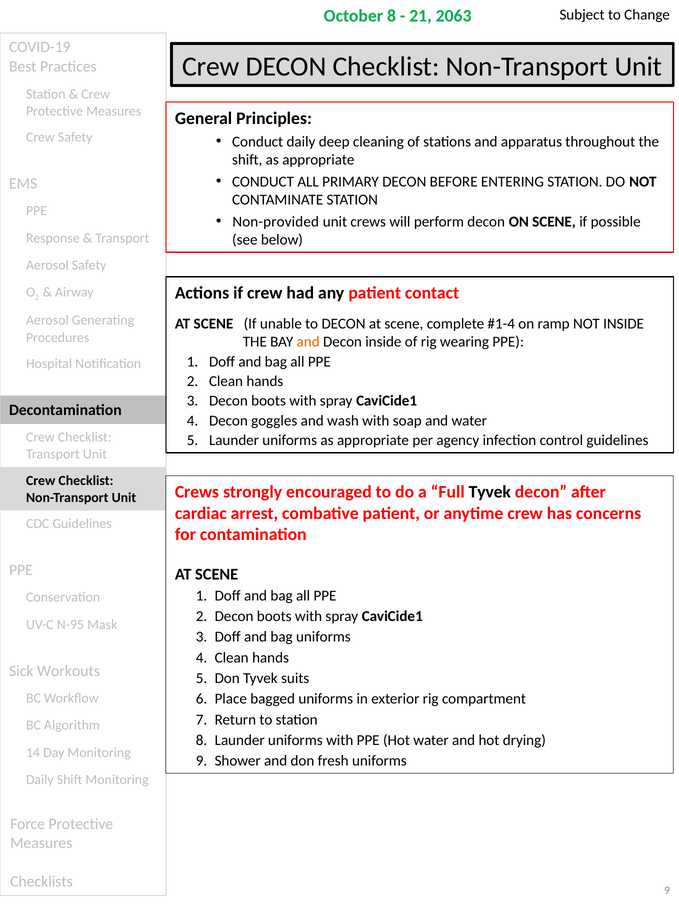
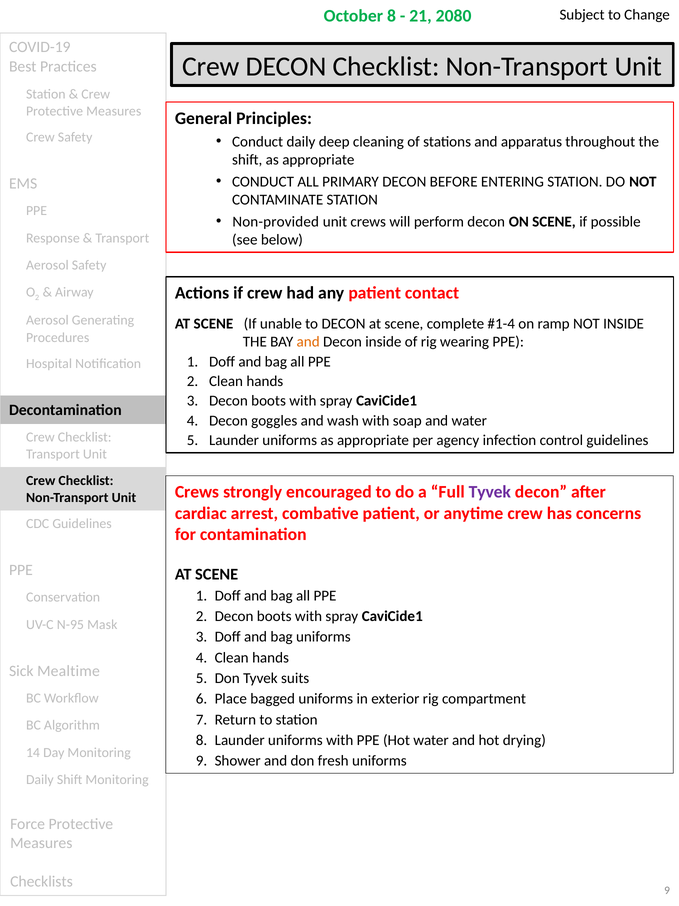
2063: 2063 -> 2080 (454, 16)
Tyvek colour: black -> purple (490, 492)
Workouts: Workouts -> Mealtime (68, 670)
